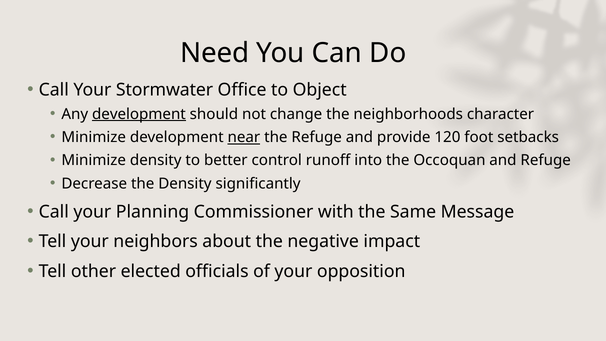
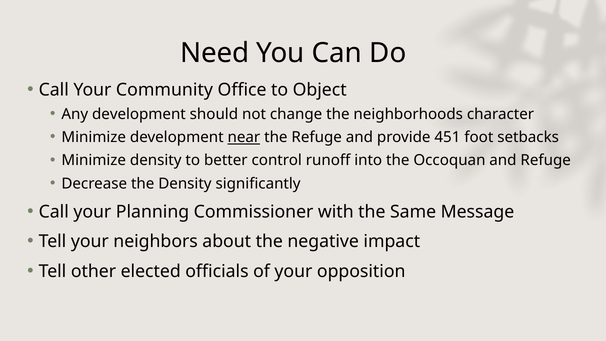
Stormwater: Stormwater -> Community (164, 90)
development underline: present -> none (139, 114)
120: 120 -> 451 (447, 137)
